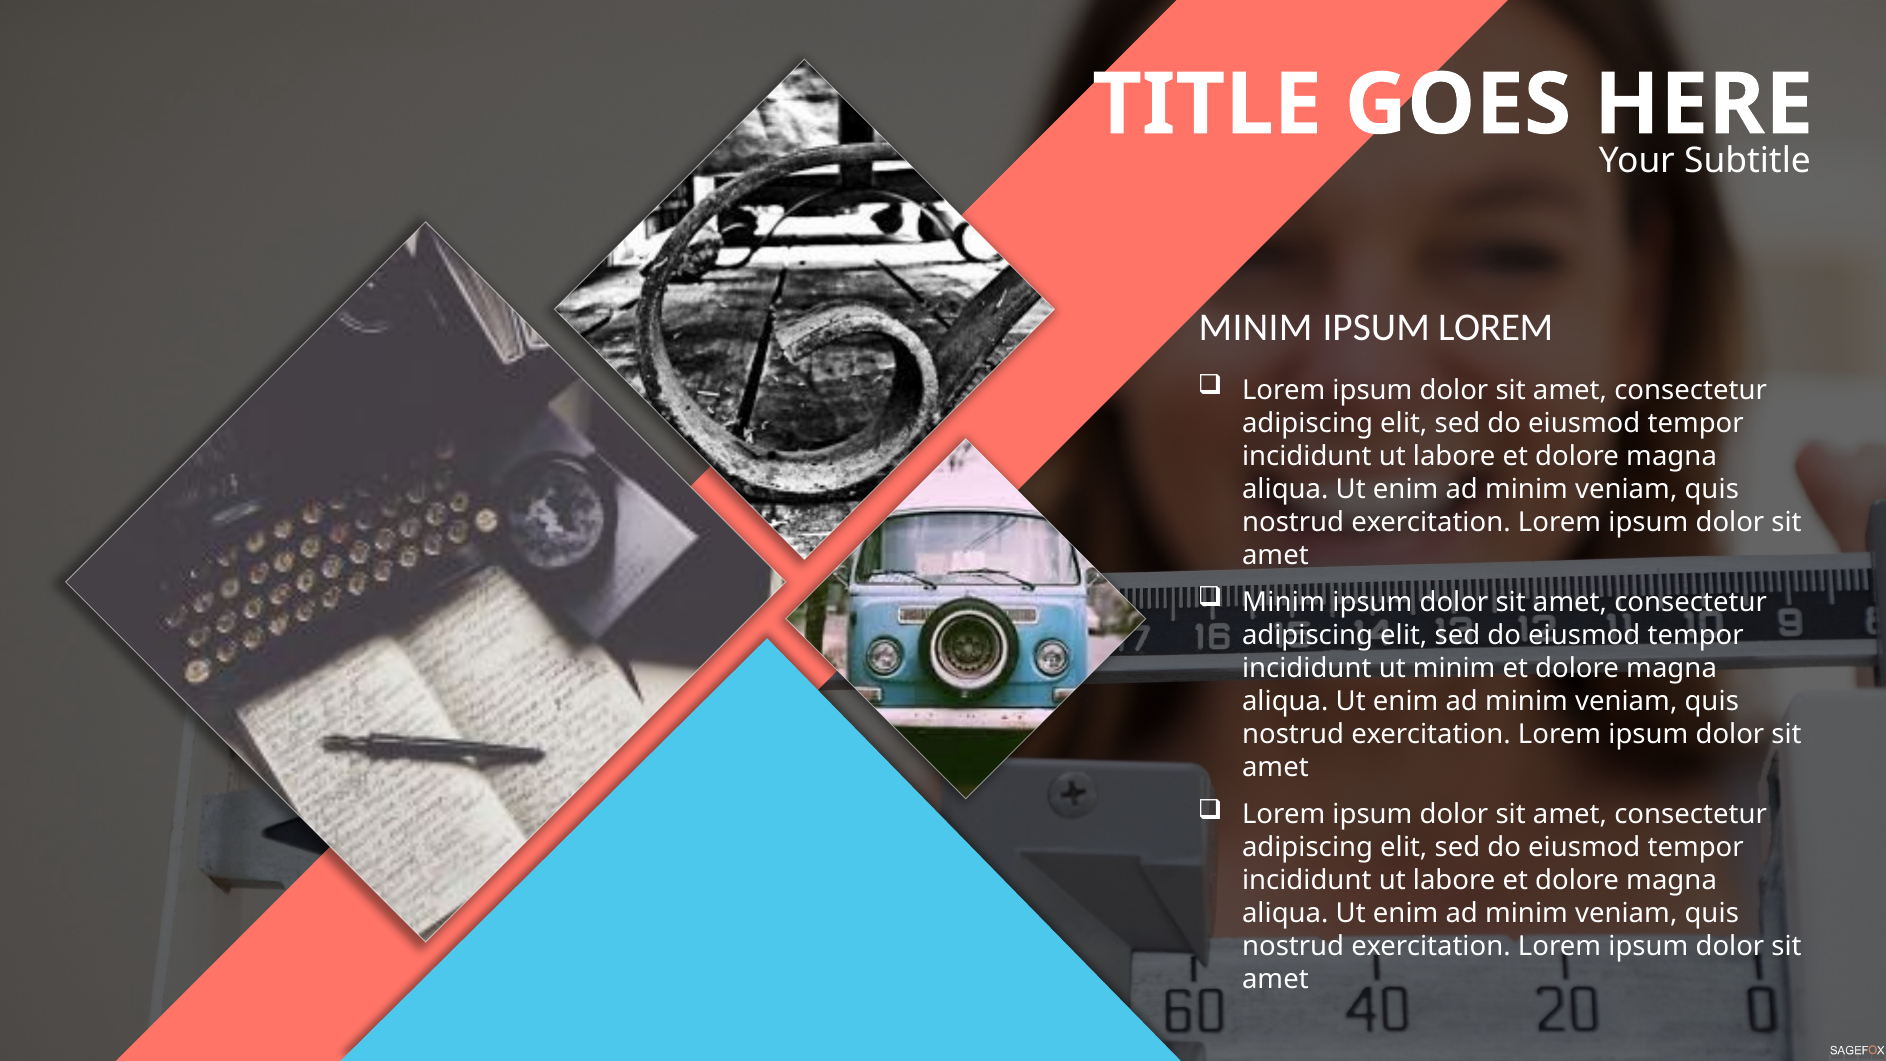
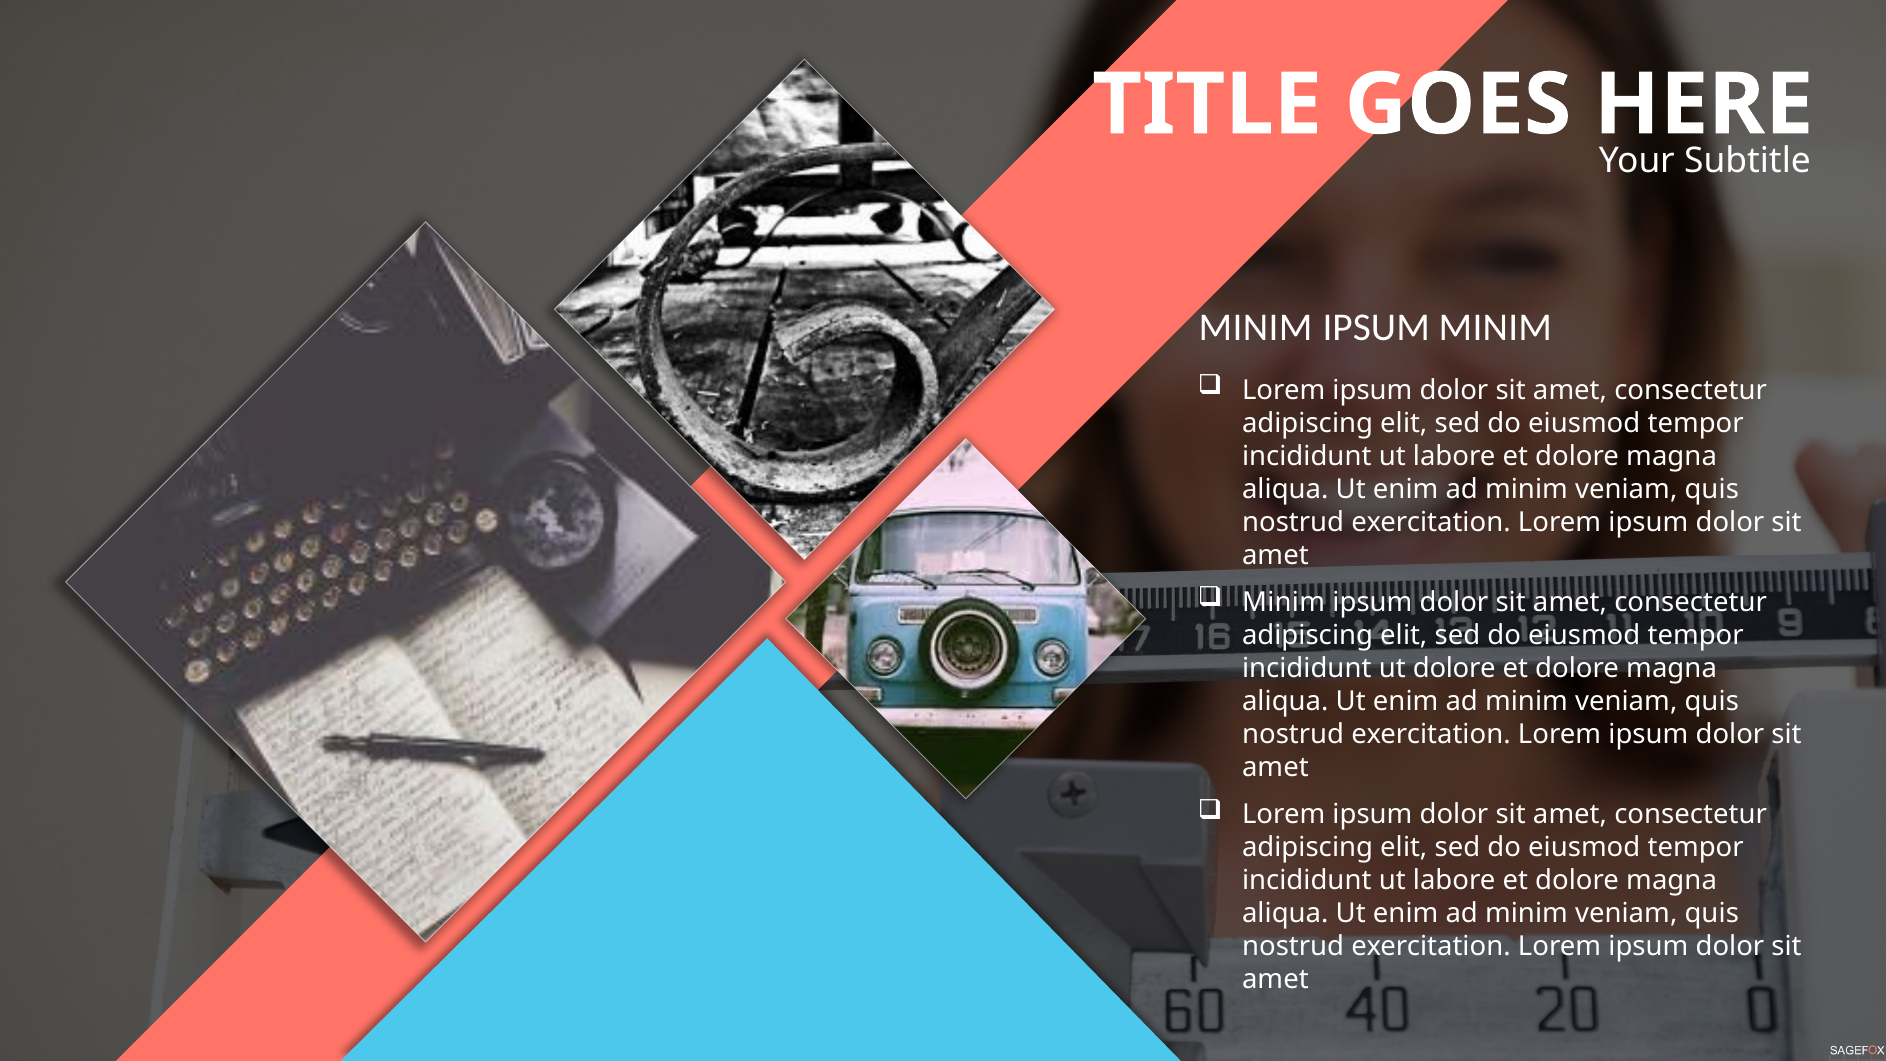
IPSUM LOREM: LOREM -> MINIM (1495, 327)
ut minim: minim -> dolore (1454, 668)
